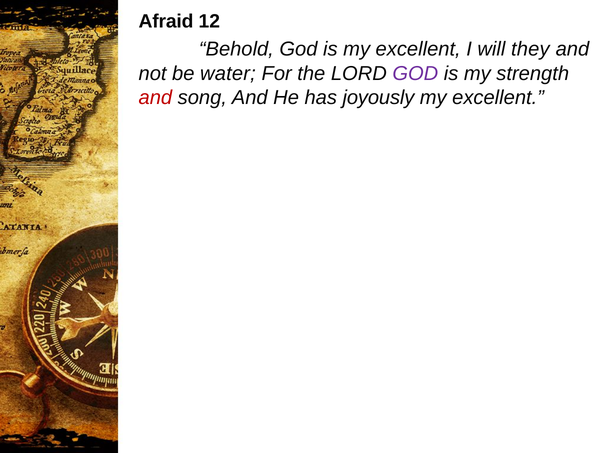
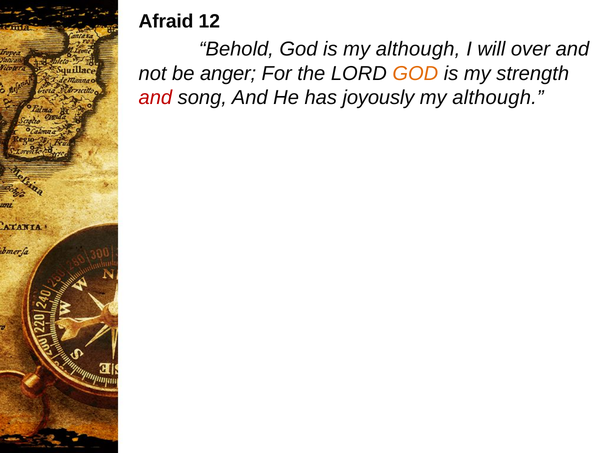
is my excellent: excellent -> although (418, 49)
they: they -> over (530, 49)
water: water -> anger (228, 73)
GOD colour: purple -> orange (415, 73)
excellent: excellent -> although (498, 98)
